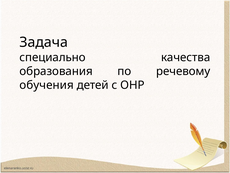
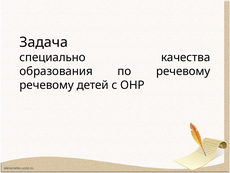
обучения: обучения -> речевому (47, 85)
